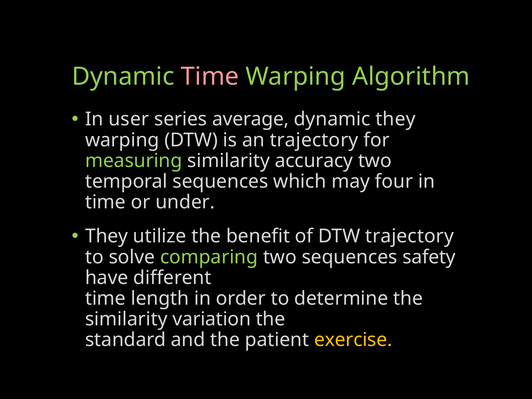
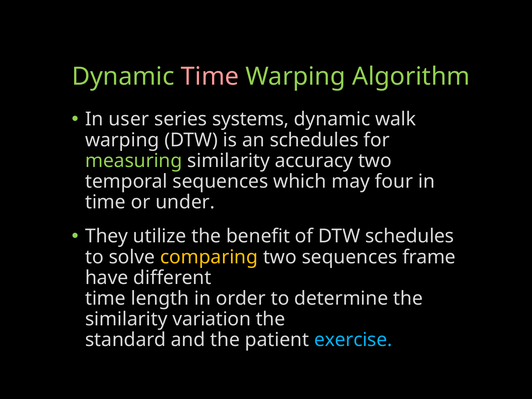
average: average -> systems (251, 119)
dynamic they: they -> walk (396, 119)
an trajectory: trajectory -> schedules (314, 140)
DTW trajectory: trajectory -> schedules (410, 236)
comparing colour: light green -> yellow (209, 257)
safety: safety -> frame (429, 257)
exercise colour: yellow -> light blue (353, 340)
